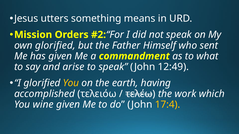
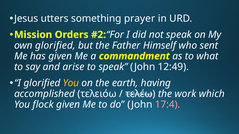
means: means -> prayer (140, 19)
wine: wine -> flock (43, 105)
17:4 colour: yellow -> pink (168, 105)
